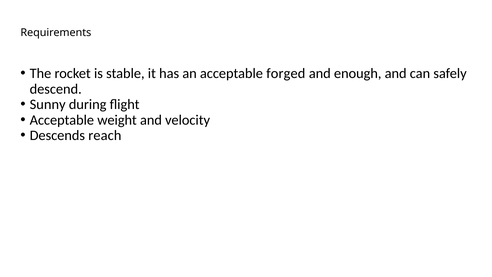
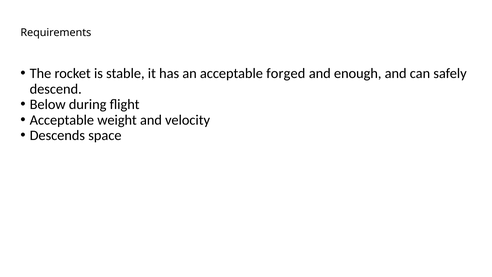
Sunny: Sunny -> Below (48, 104)
reach: reach -> space (105, 135)
